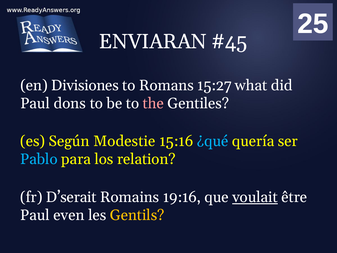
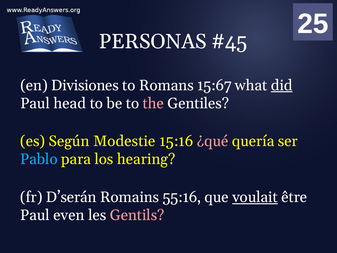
ENVIARAN: ENVIARAN -> PERSONAS (153, 42)
15:27: 15:27 -> 15:67 (214, 85)
did underline: none -> present (282, 85)
dons: dons -> head (70, 103)
¿qué colour: light blue -> pink (213, 141)
relation: relation -> hearing (146, 159)
D’serait: D’serait -> D’serán (71, 197)
19:16: 19:16 -> 55:16 (182, 197)
Gentils colour: yellow -> pink (137, 215)
